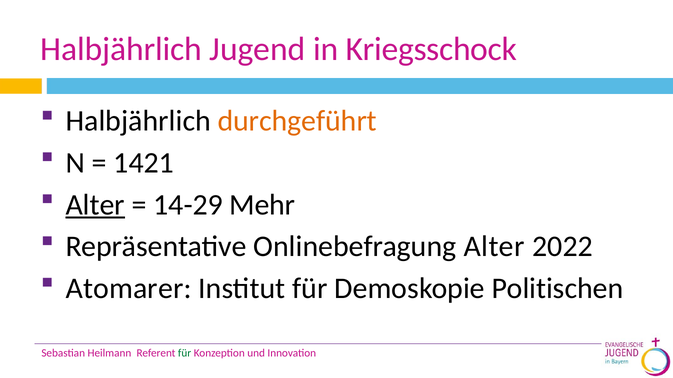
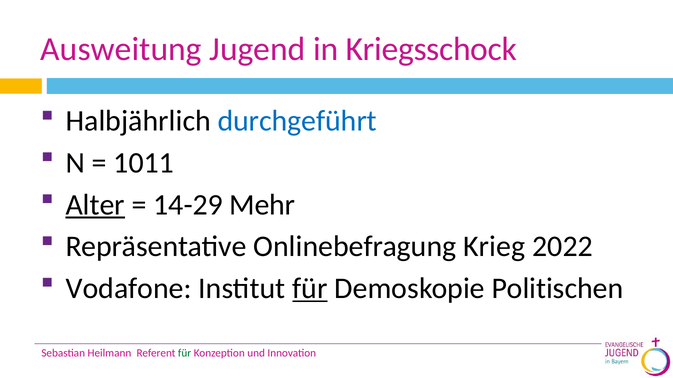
Halbjährlich: Halbjährlich -> Ausweitung (121, 49)
durchgeführt colour: orange -> blue (297, 121)
1421: 1421 -> 1011 (144, 163)
Onlinebefragung Alter: Alter -> Krieg (494, 247)
Atomarer: Atomarer -> Vodafone (129, 289)
für underline: none -> present (310, 289)
